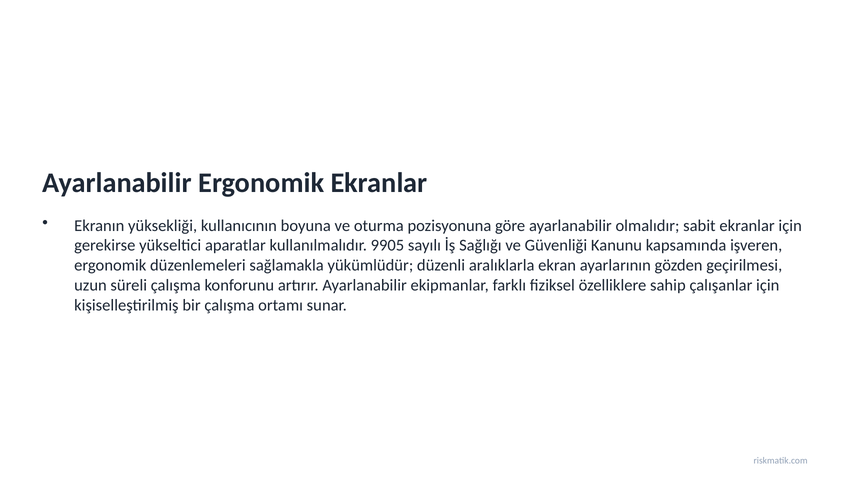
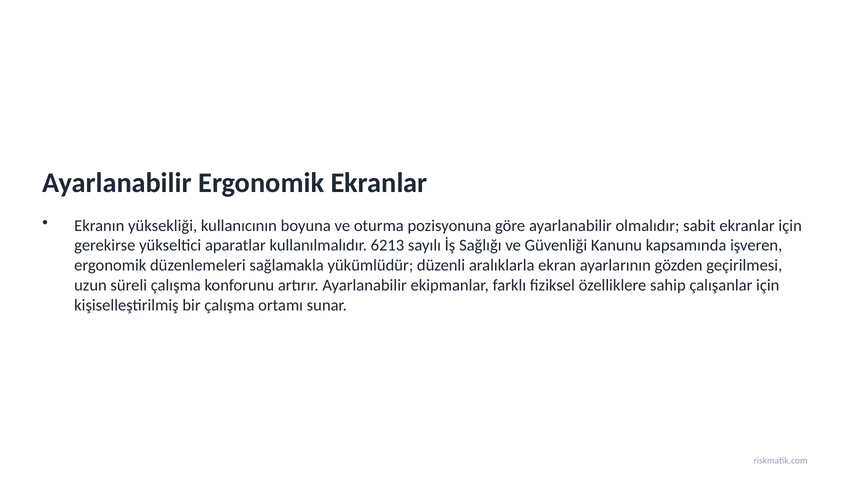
9905: 9905 -> 6213 (387, 246)
